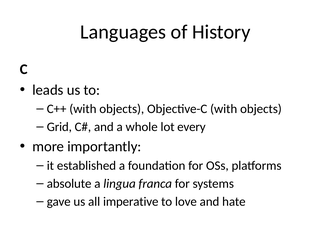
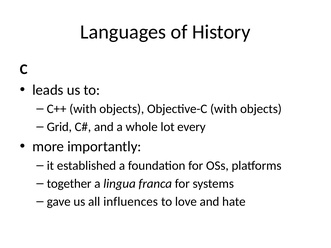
absolute: absolute -> together (69, 184)
imperative: imperative -> influences (131, 202)
